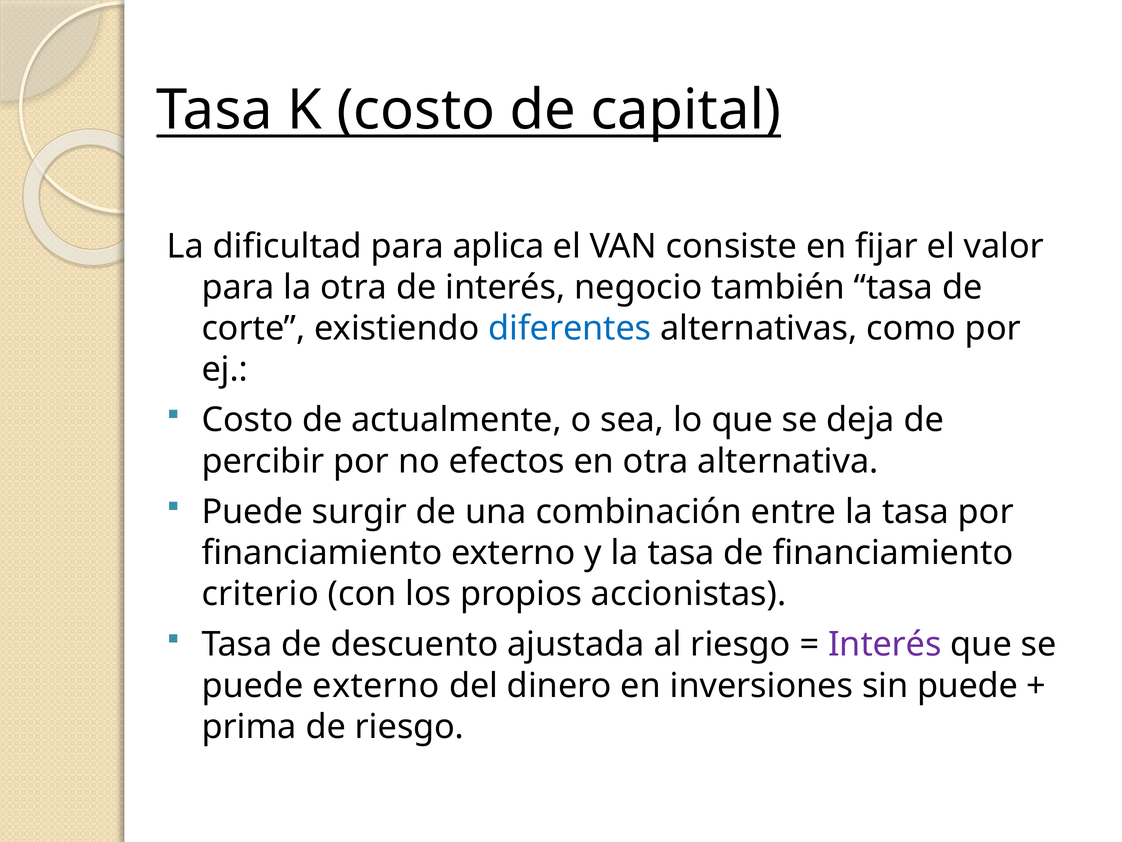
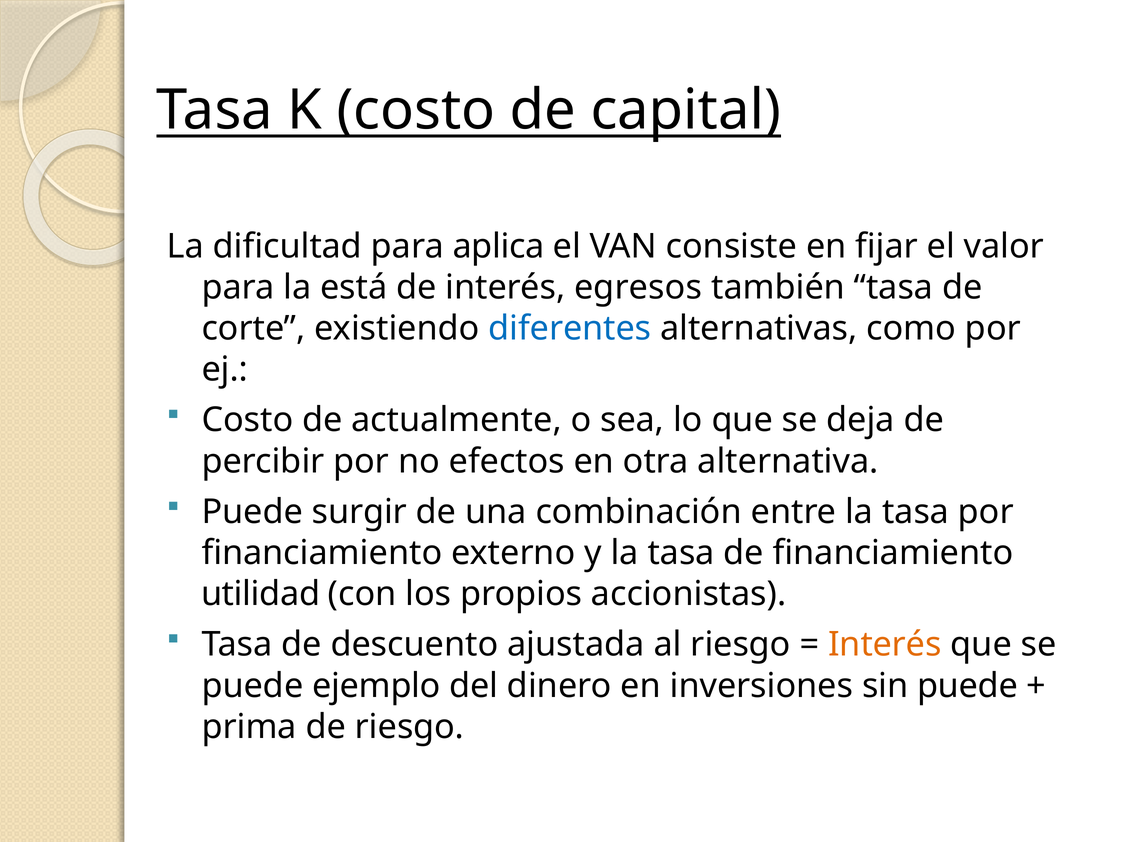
la otra: otra -> está (354, 287)
negocio: negocio -> egresos (638, 287)
criterio: criterio -> utilidad (261, 594)
Interés colour: purple -> orange (885, 644)
puede externo: externo -> ejemplo (376, 685)
